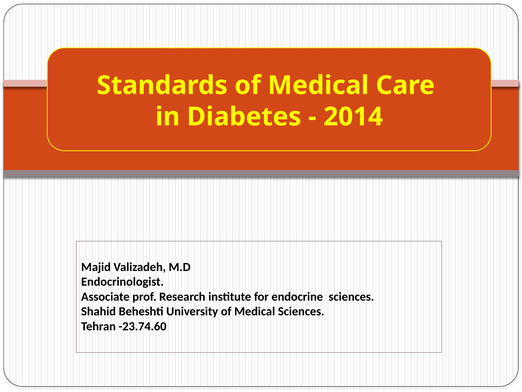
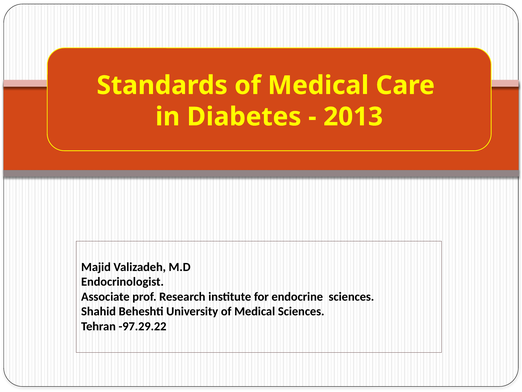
2014: 2014 -> 2013 (353, 117)
-23.74.60: -23.74.60 -> -97.29.22 (143, 326)
